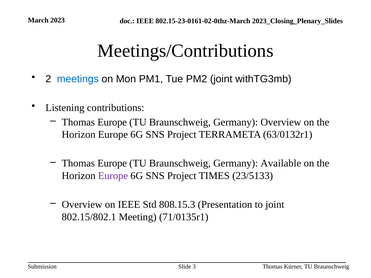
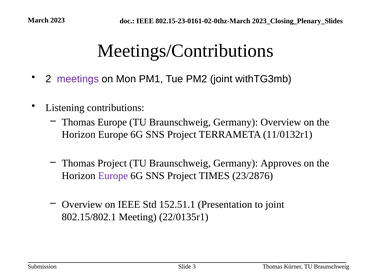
meetings colour: blue -> purple (78, 79)
63/0132r1: 63/0132r1 -> 11/0132r1 (288, 135)
Europe: Europe -> Project (112, 163)
Available: Available -> Approves (281, 163)
23/5133: 23/5133 -> 23/2876 (253, 176)
808.15.3: 808.15.3 -> 152.51.1 (177, 205)
71/0135r1: 71/0135r1 -> 22/0135r1 (184, 217)
